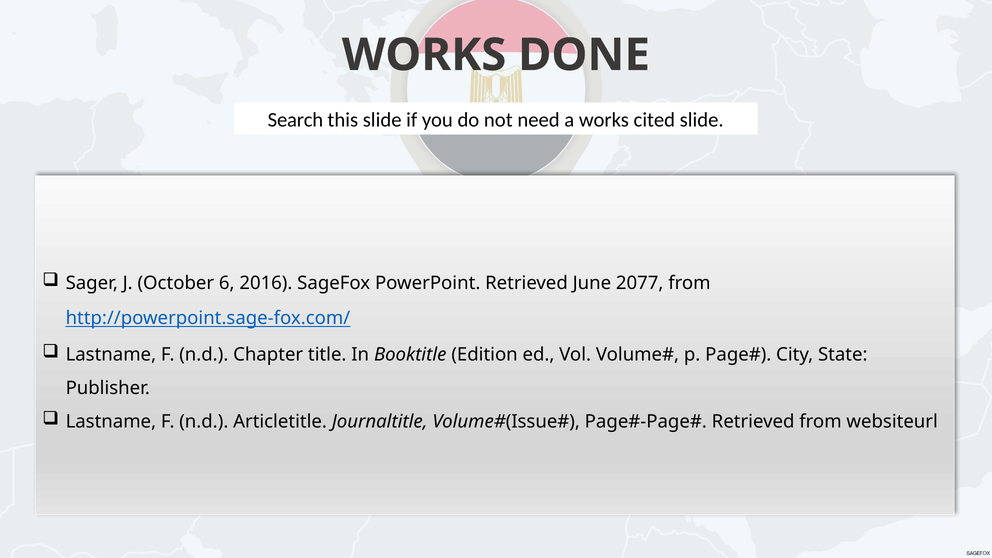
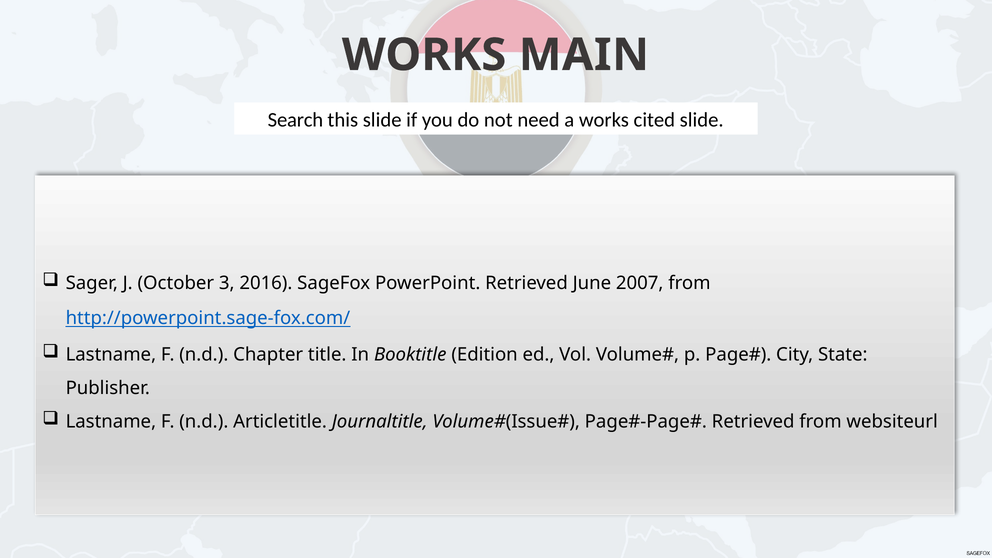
DONE: DONE -> MAIN (584, 55)
6: 6 -> 3 (227, 283)
2077: 2077 -> 2007 (640, 283)
